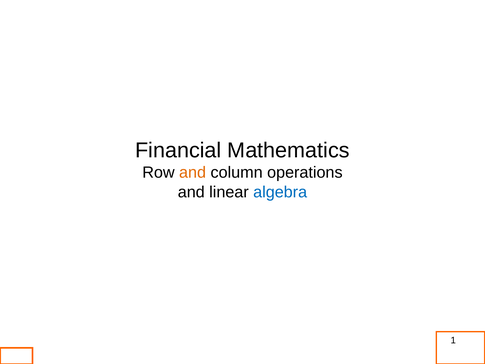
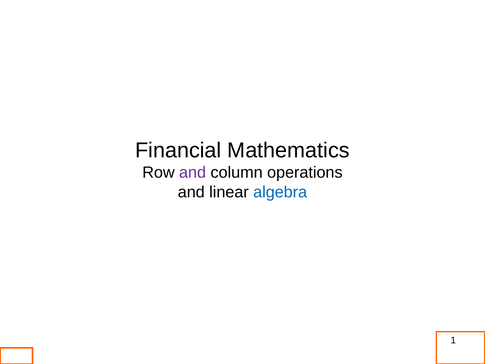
and colour: orange -> purple (193, 172)
